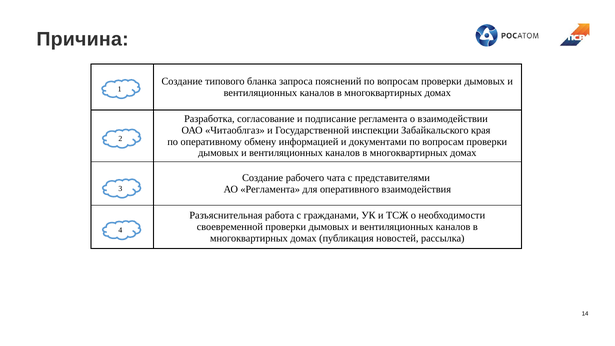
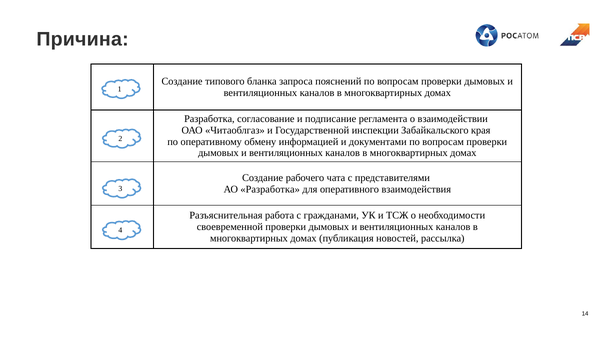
АО Регламента: Регламента -> Разработка (270, 189)
